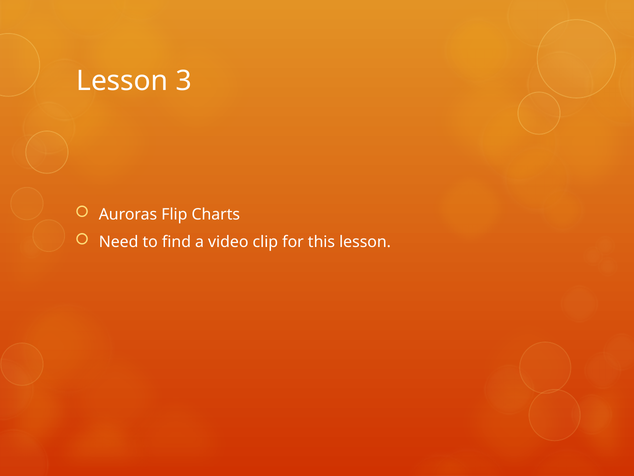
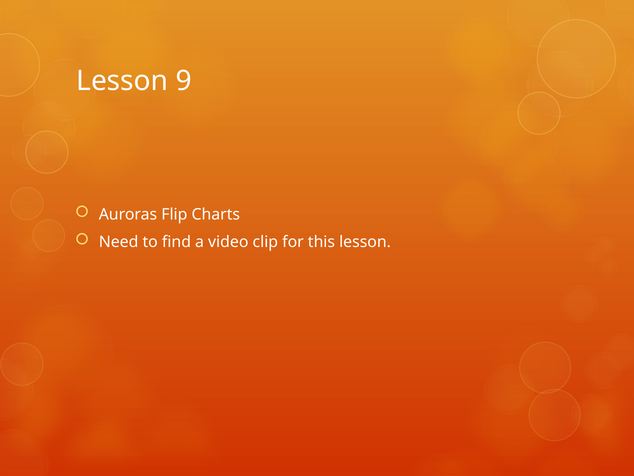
3: 3 -> 9 (184, 81)
